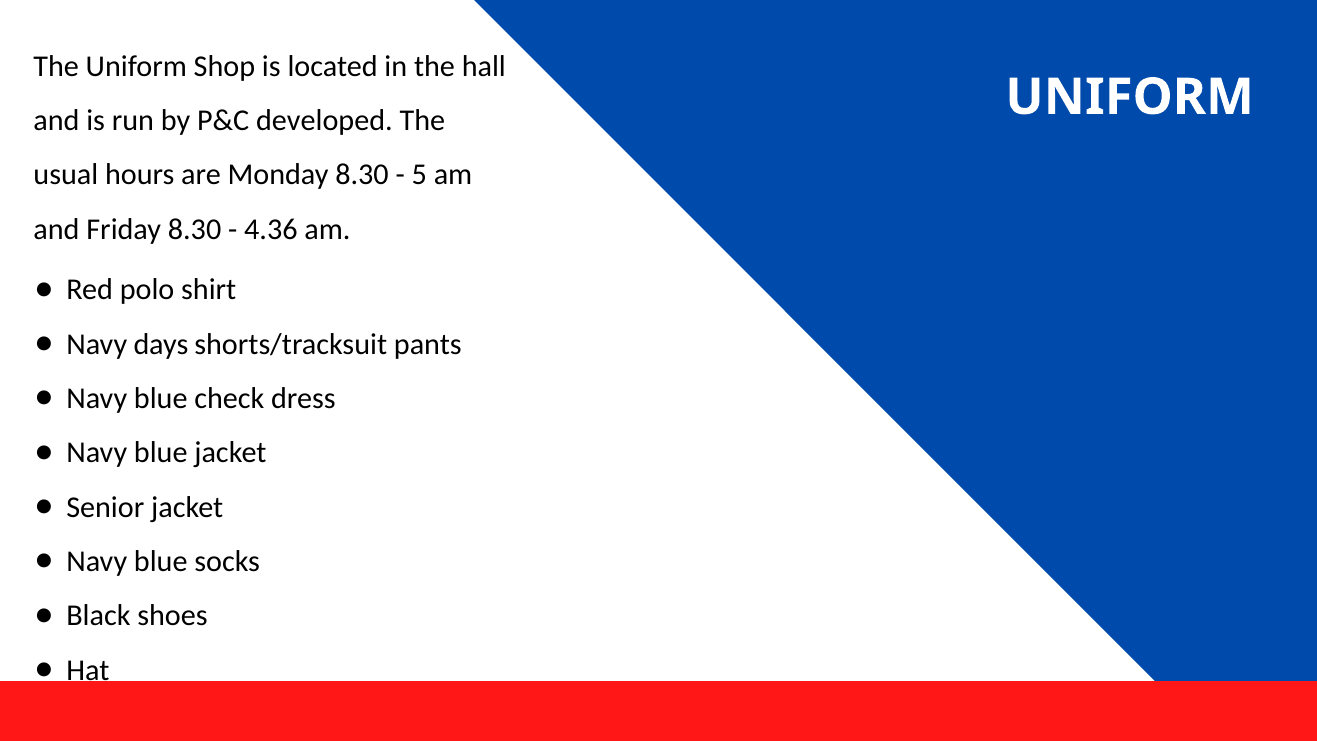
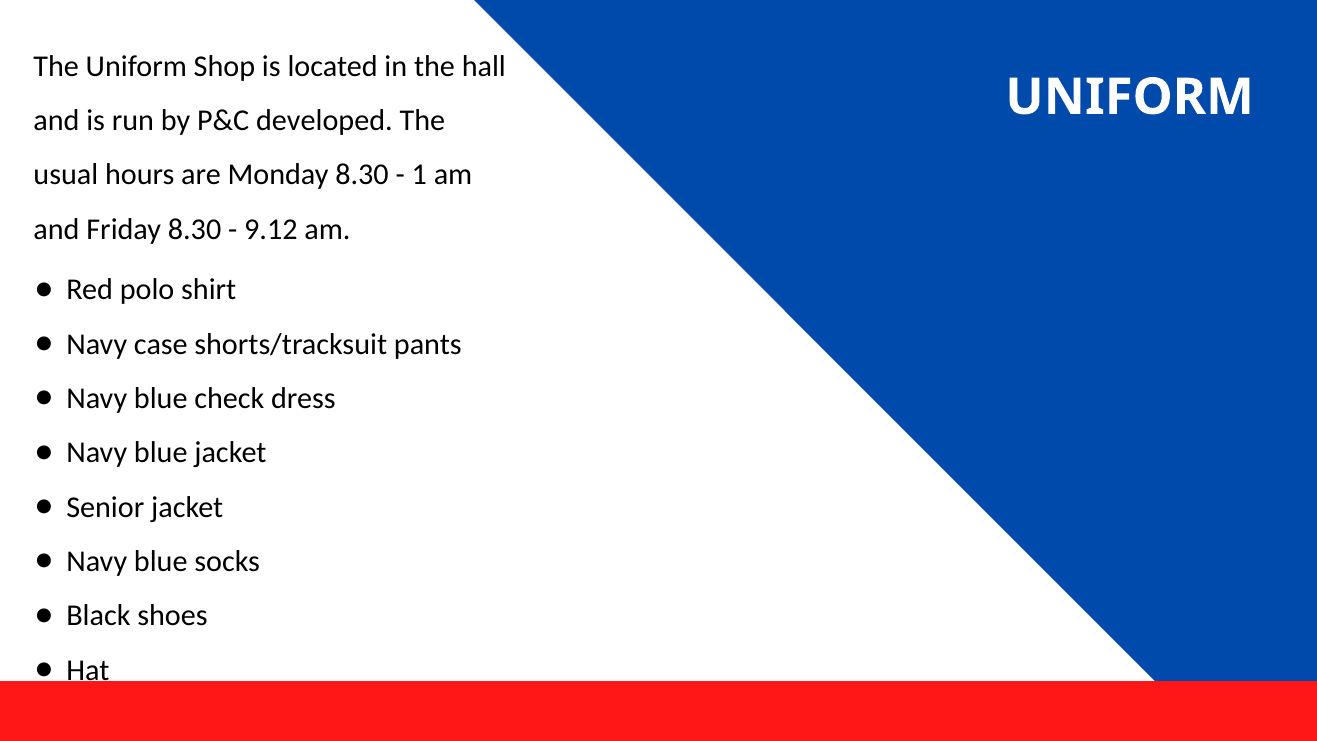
5: 5 -> 1 (419, 175)
4.36: 4.36 -> 9.12 (271, 229)
days: days -> case (161, 344)
